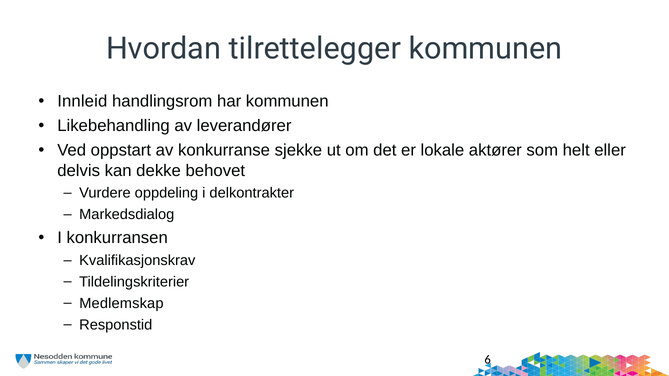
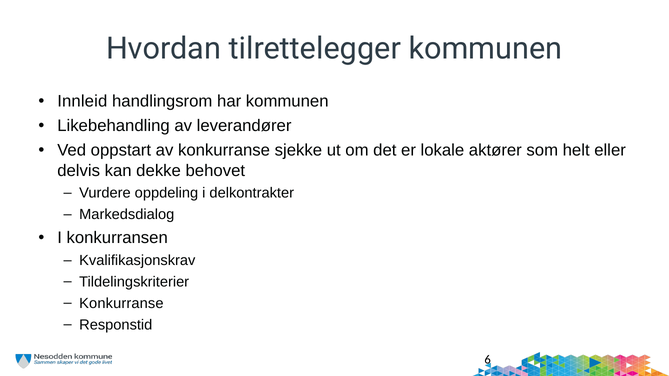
Medlemskap: Medlemskap -> Konkurranse (121, 304)
